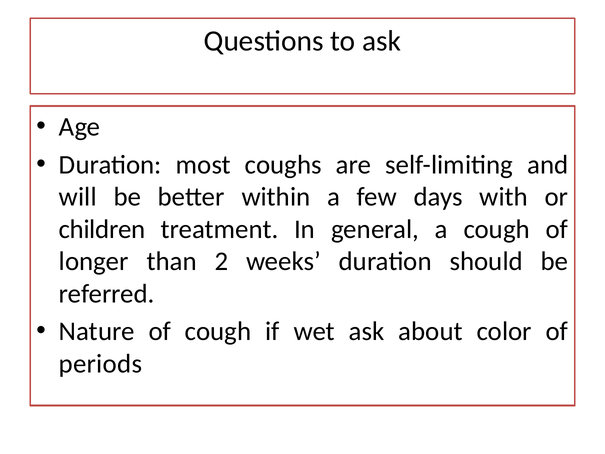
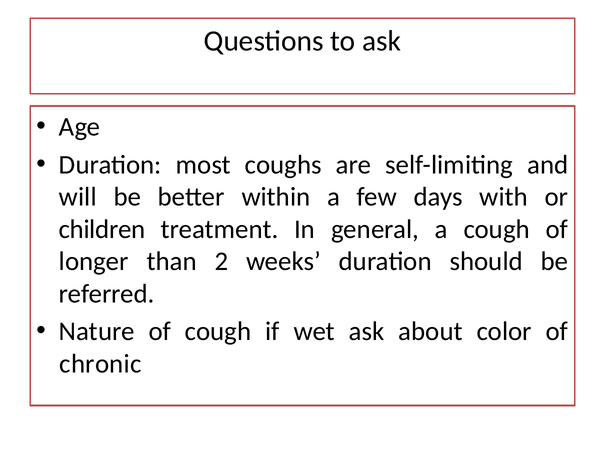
periods: periods -> chronic (101, 364)
